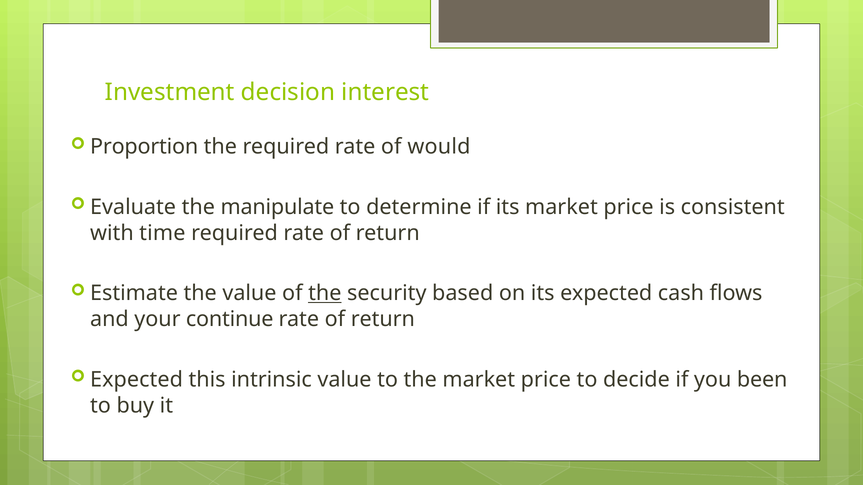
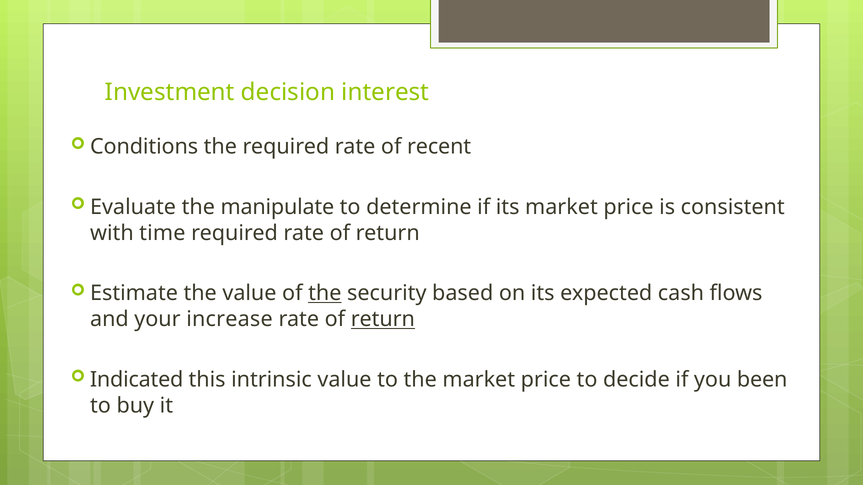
Proportion: Proportion -> Conditions (144, 147)
would: would -> recent (439, 147)
continue: continue -> increase (229, 319)
return underline: none -> present (383, 319)
Expected: Expected -> Indicated (137, 380)
